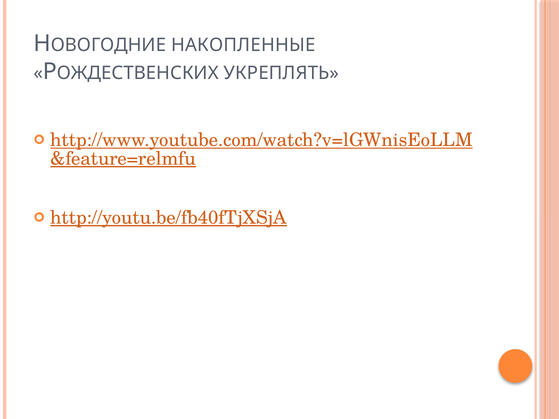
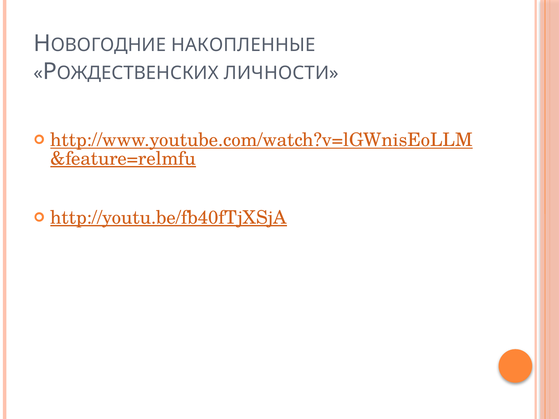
УКРЕПЛЯТЬ: УКРЕПЛЯТЬ -> ЛИЧНОСТИ (281, 73)
